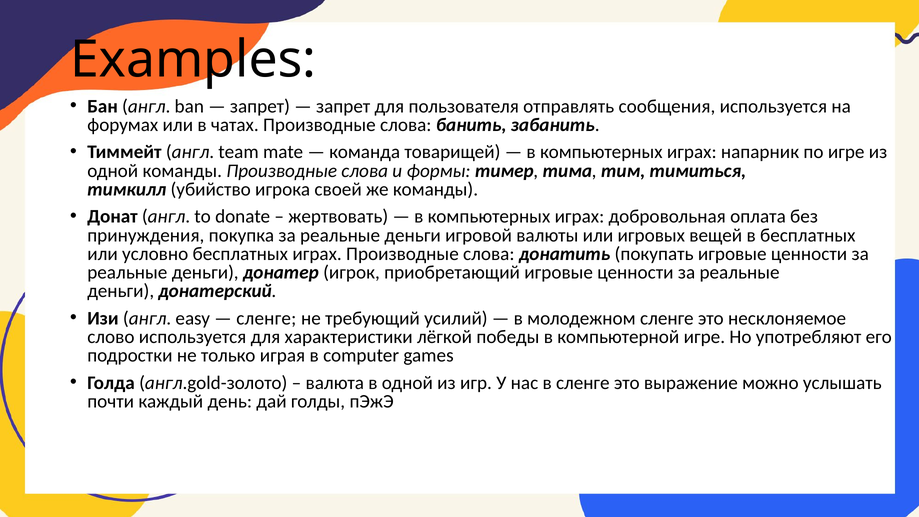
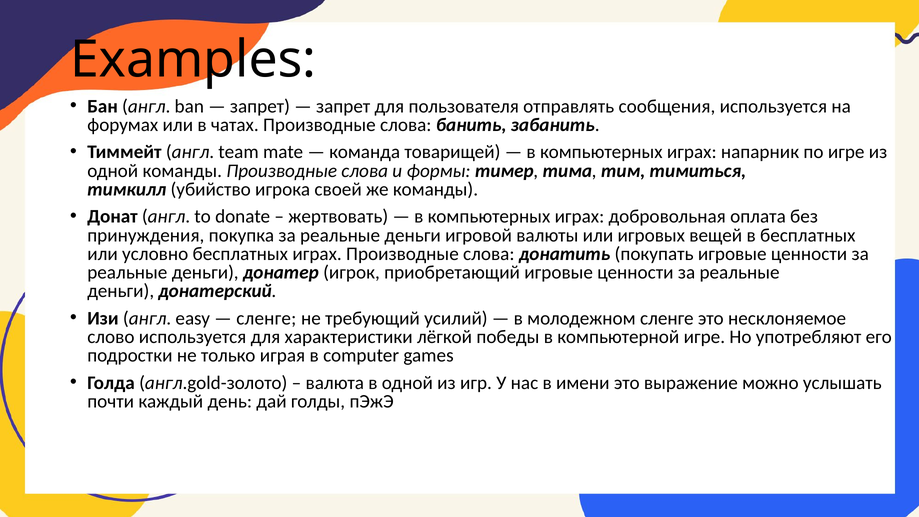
в сленге: сленге -> имени (583, 383)
